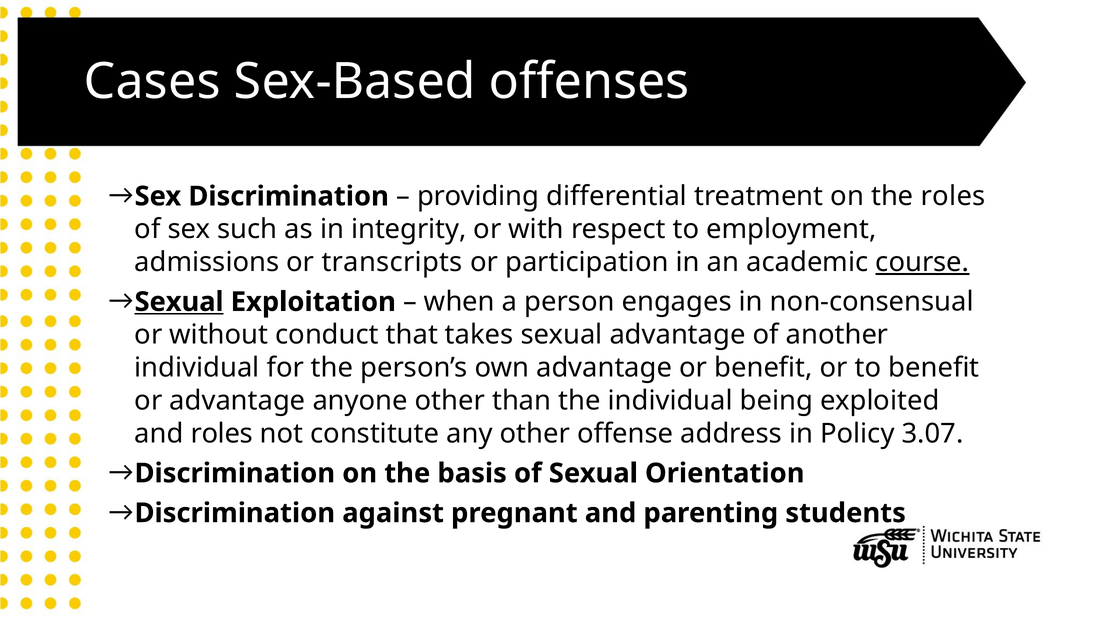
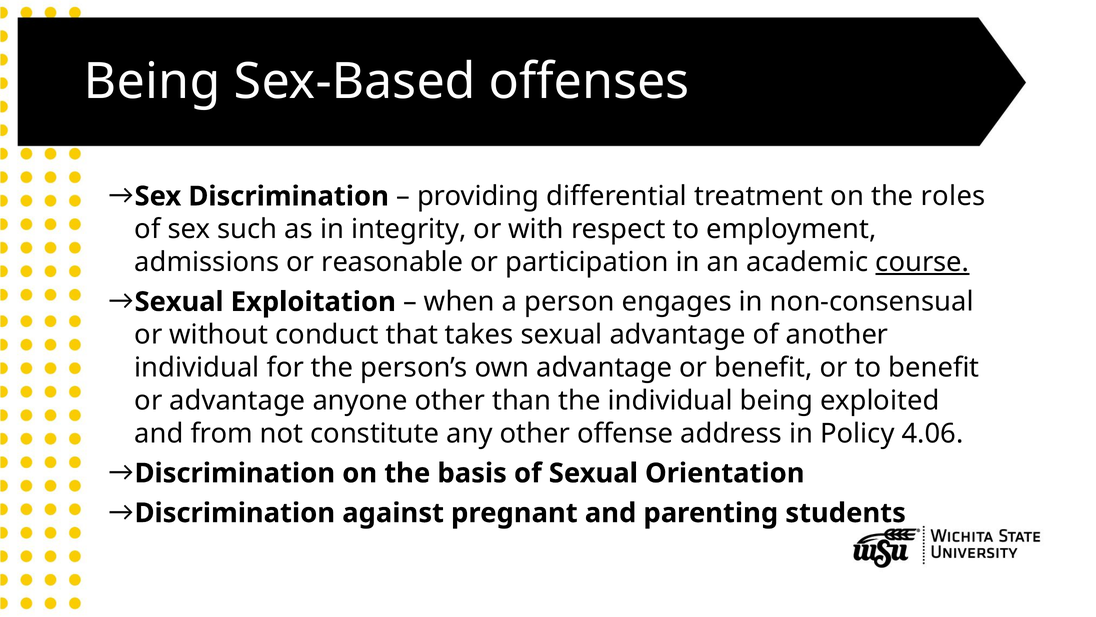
Cases: Cases -> Being (152, 81)
transcripts: transcripts -> reasonable (392, 262)
Sexual underline: present -> none (179, 302)
and roles: roles -> from (222, 433)
3.07: 3.07 -> 4.06 (933, 433)
